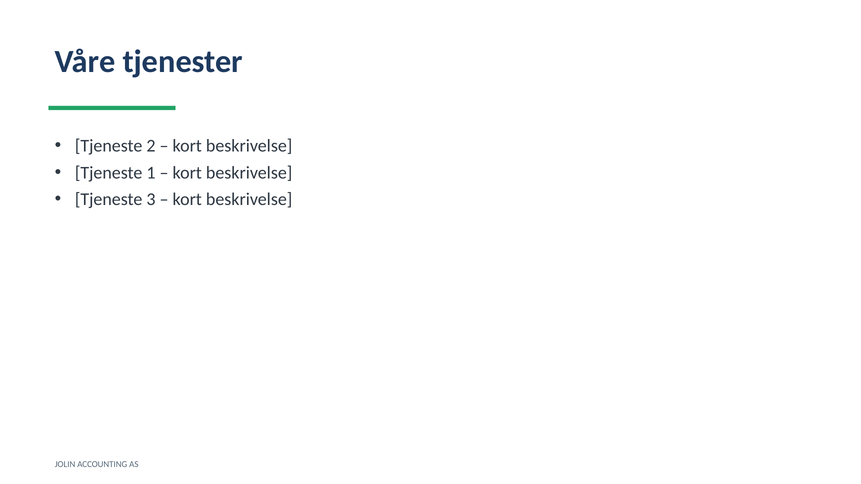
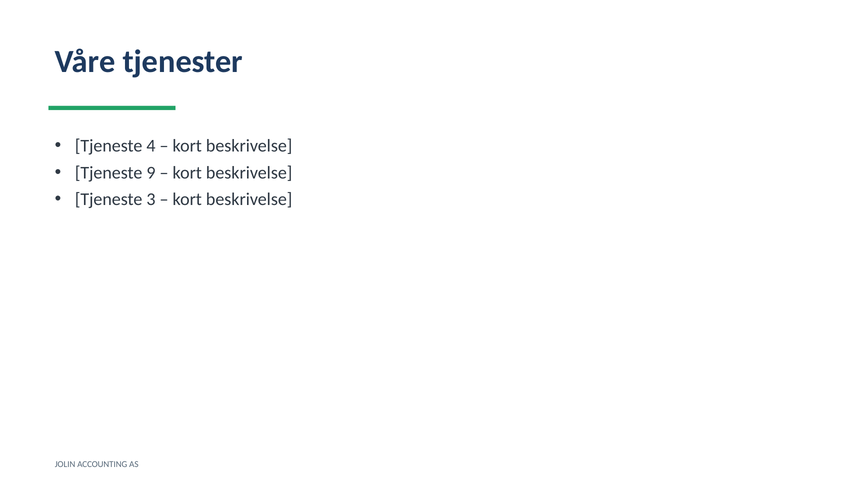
2: 2 -> 4 (151, 146)
1: 1 -> 9 (151, 173)
